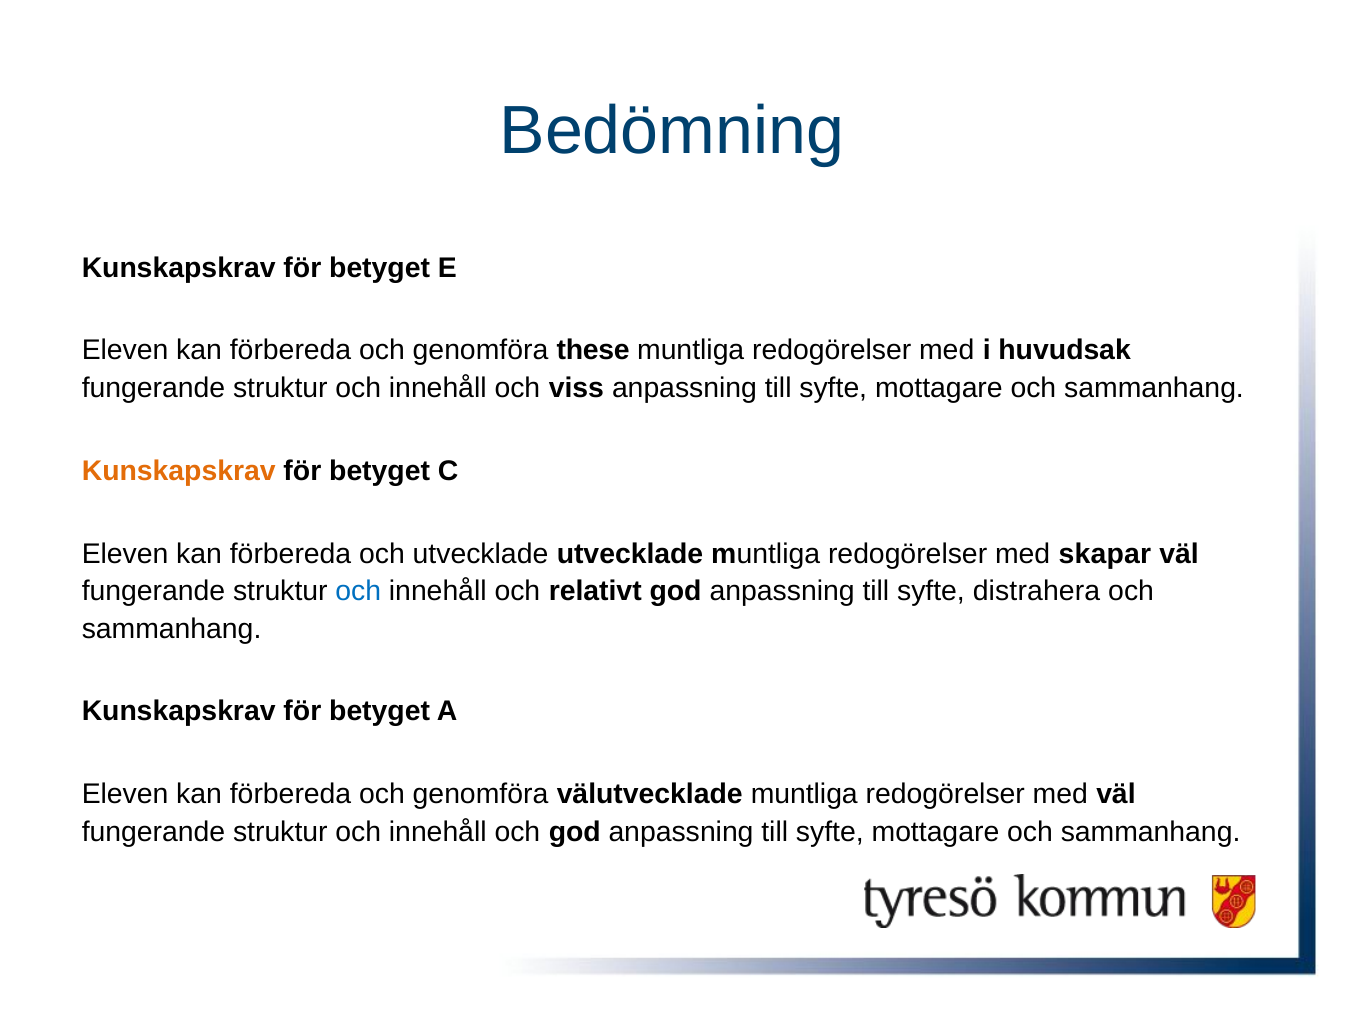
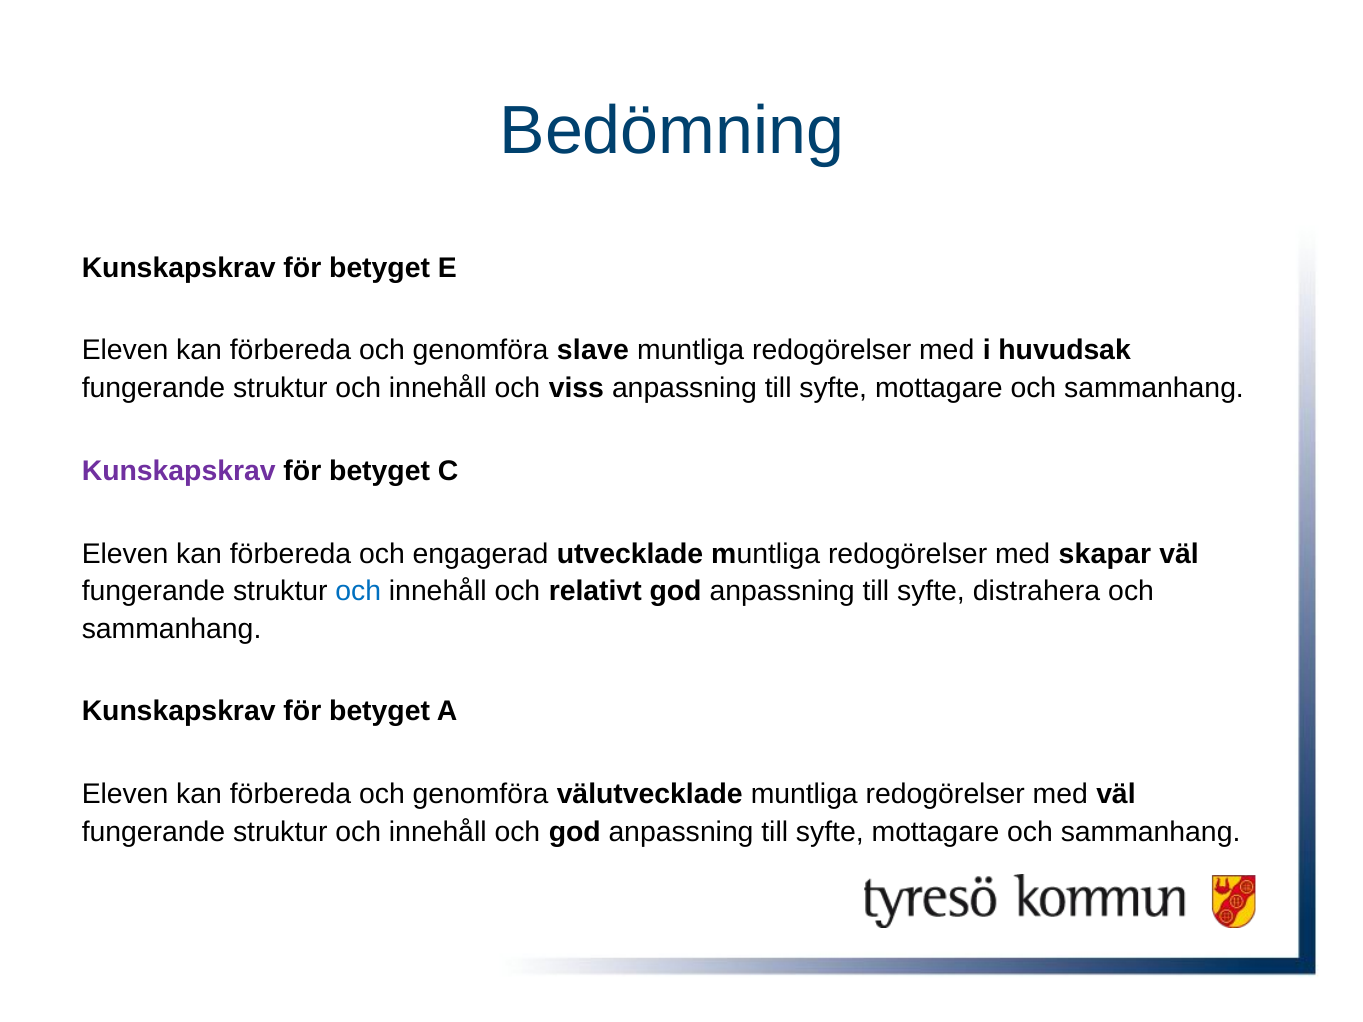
these: these -> slave (593, 351)
Kunskapskrav colour: orange -> purple (179, 471)
och utvecklade: utvecklade -> engagerad (481, 554)
